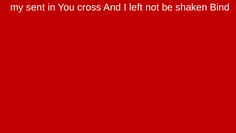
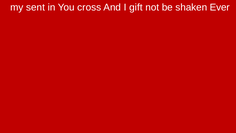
left: left -> gift (136, 7)
Bind: Bind -> Ever (220, 7)
